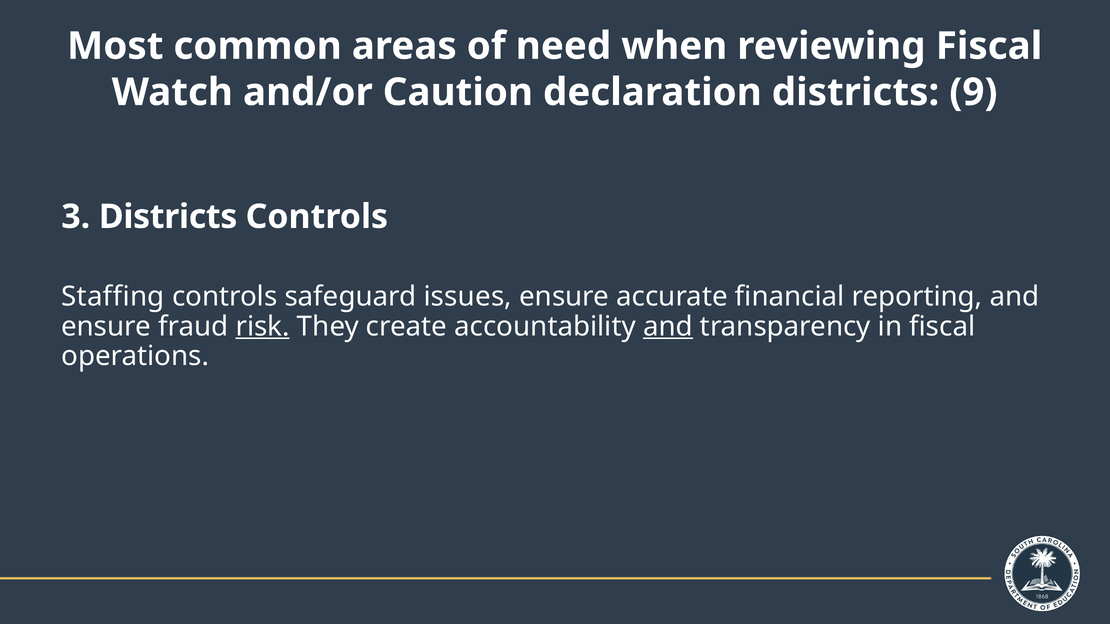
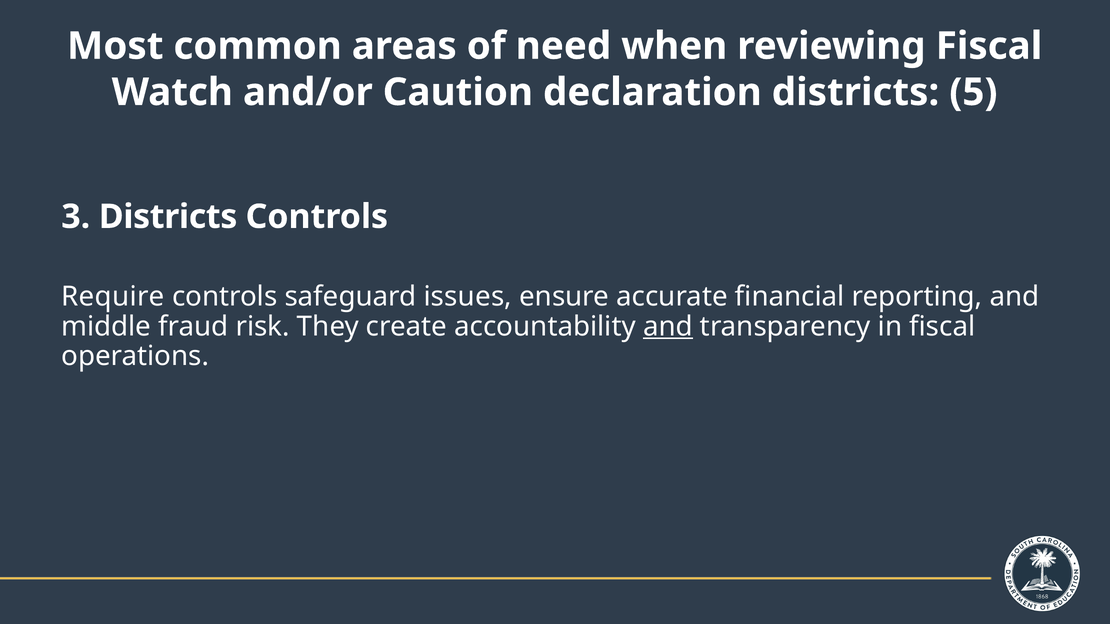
9: 9 -> 5 (973, 92)
Staffing: Staffing -> Require (113, 297)
ensure: ensure -> middle (106, 327)
risk underline: present -> none (263, 327)
